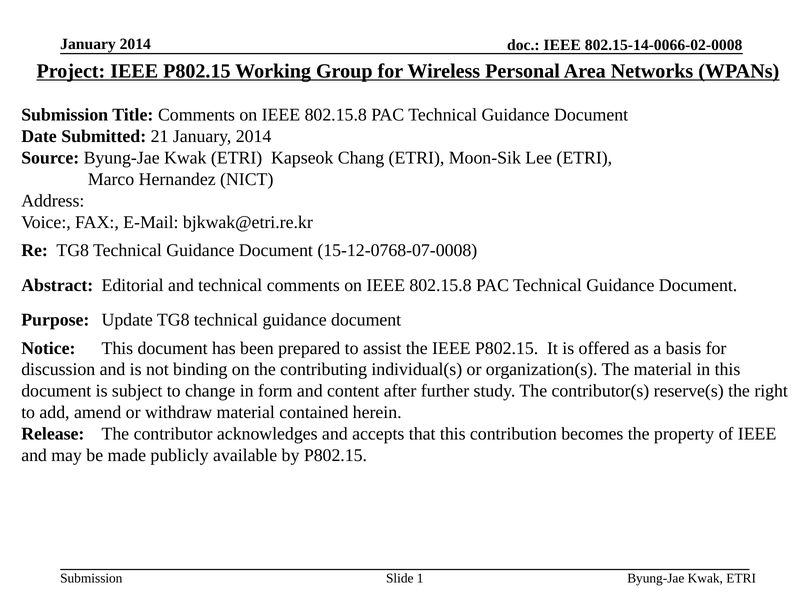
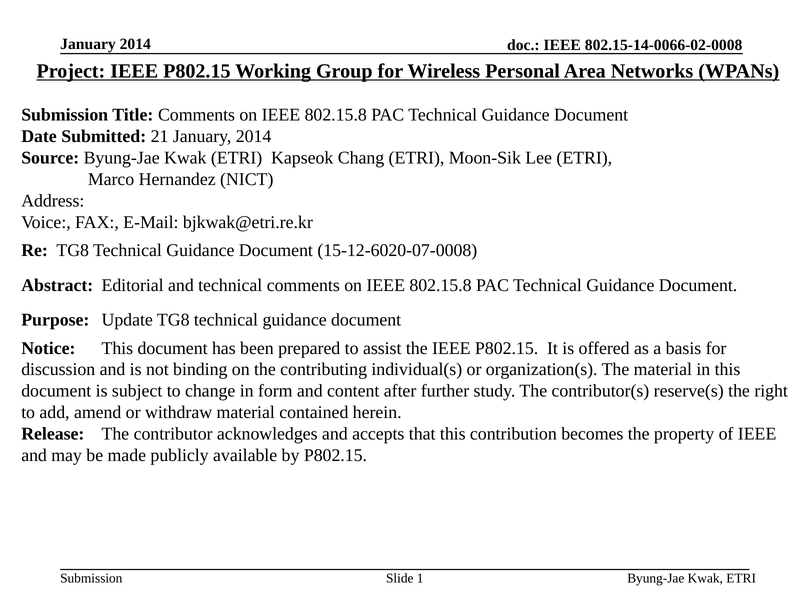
15-12-0768-07-0008: 15-12-0768-07-0008 -> 15-12-6020-07-0008 (397, 250)
